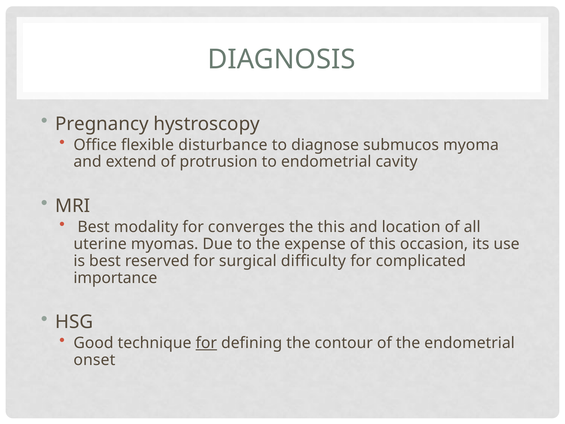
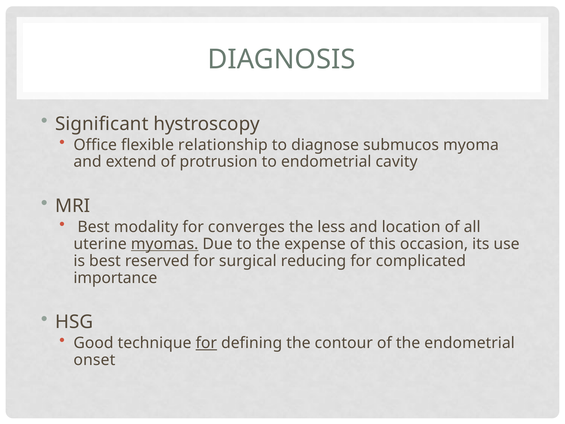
Pregnancy: Pregnancy -> Significant (102, 124)
disturbance: disturbance -> relationship (223, 145)
the this: this -> less (331, 227)
myomas underline: none -> present (165, 244)
difficulty: difficulty -> reducing (313, 261)
